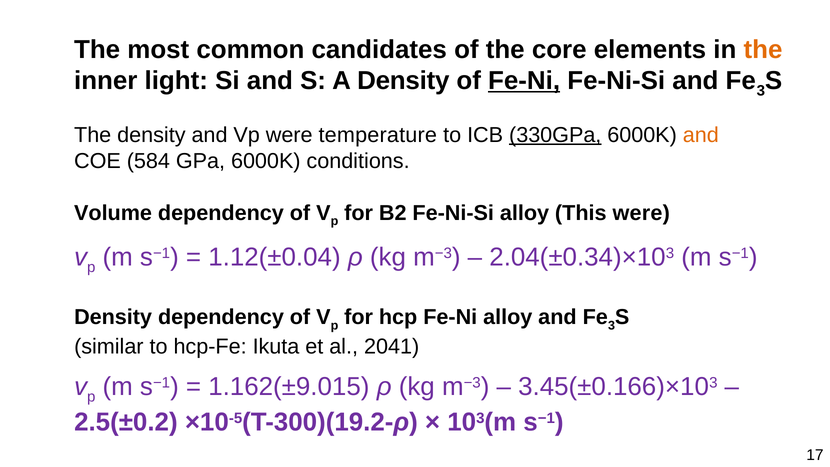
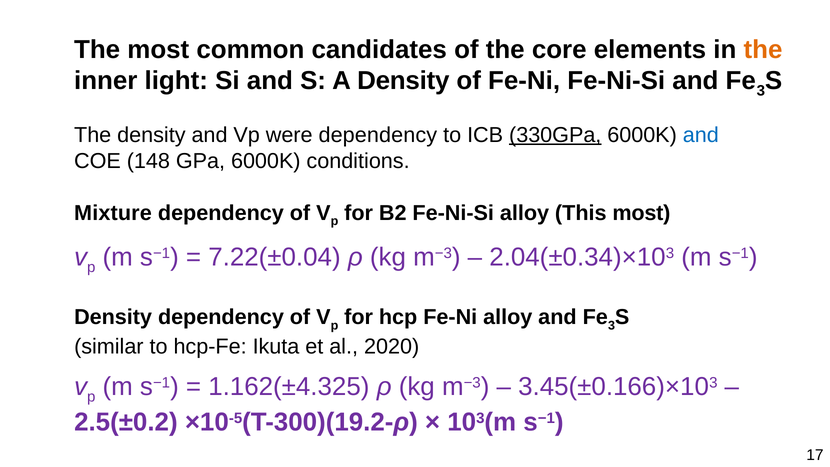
Fe-Ni underline: present -> none (524, 81)
were temperature: temperature -> dependency (378, 135)
and colour: orange -> blue (701, 135)
584: 584 -> 148 (148, 161)
Volume: Volume -> Mixture (113, 213)
This were: were -> most (641, 213)
1.12(±0.04: 1.12(±0.04 -> 7.22(±0.04 (274, 257)
2041: 2041 -> 2020 (392, 347)
1.162(±9.015: 1.162(±9.015 -> 1.162(±4.325 (289, 387)
